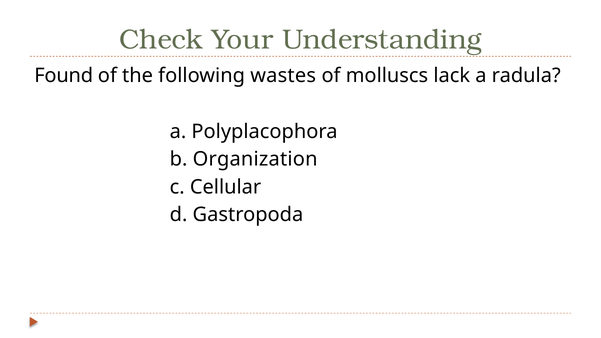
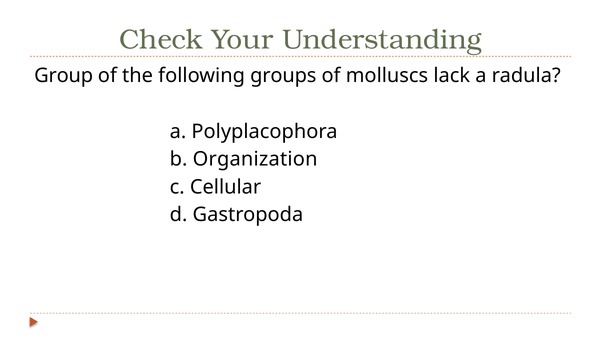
Found: Found -> Group (64, 76)
wastes: wastes -> groups (283, 76)
